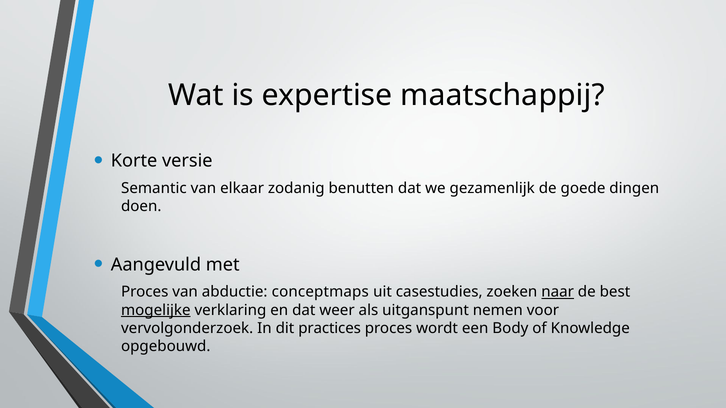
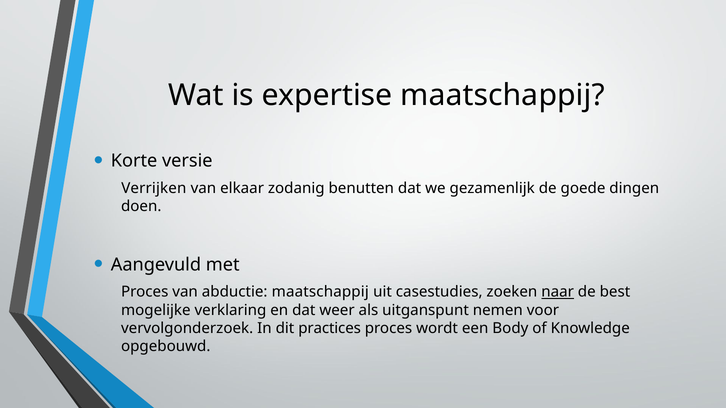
Semantic: Semantic -> Verrijken (154, 188)
abductie conceptmaps: conceptmaps -> maatschappij (320, 292)
mogelijke underline: present -> none (156, 310)
